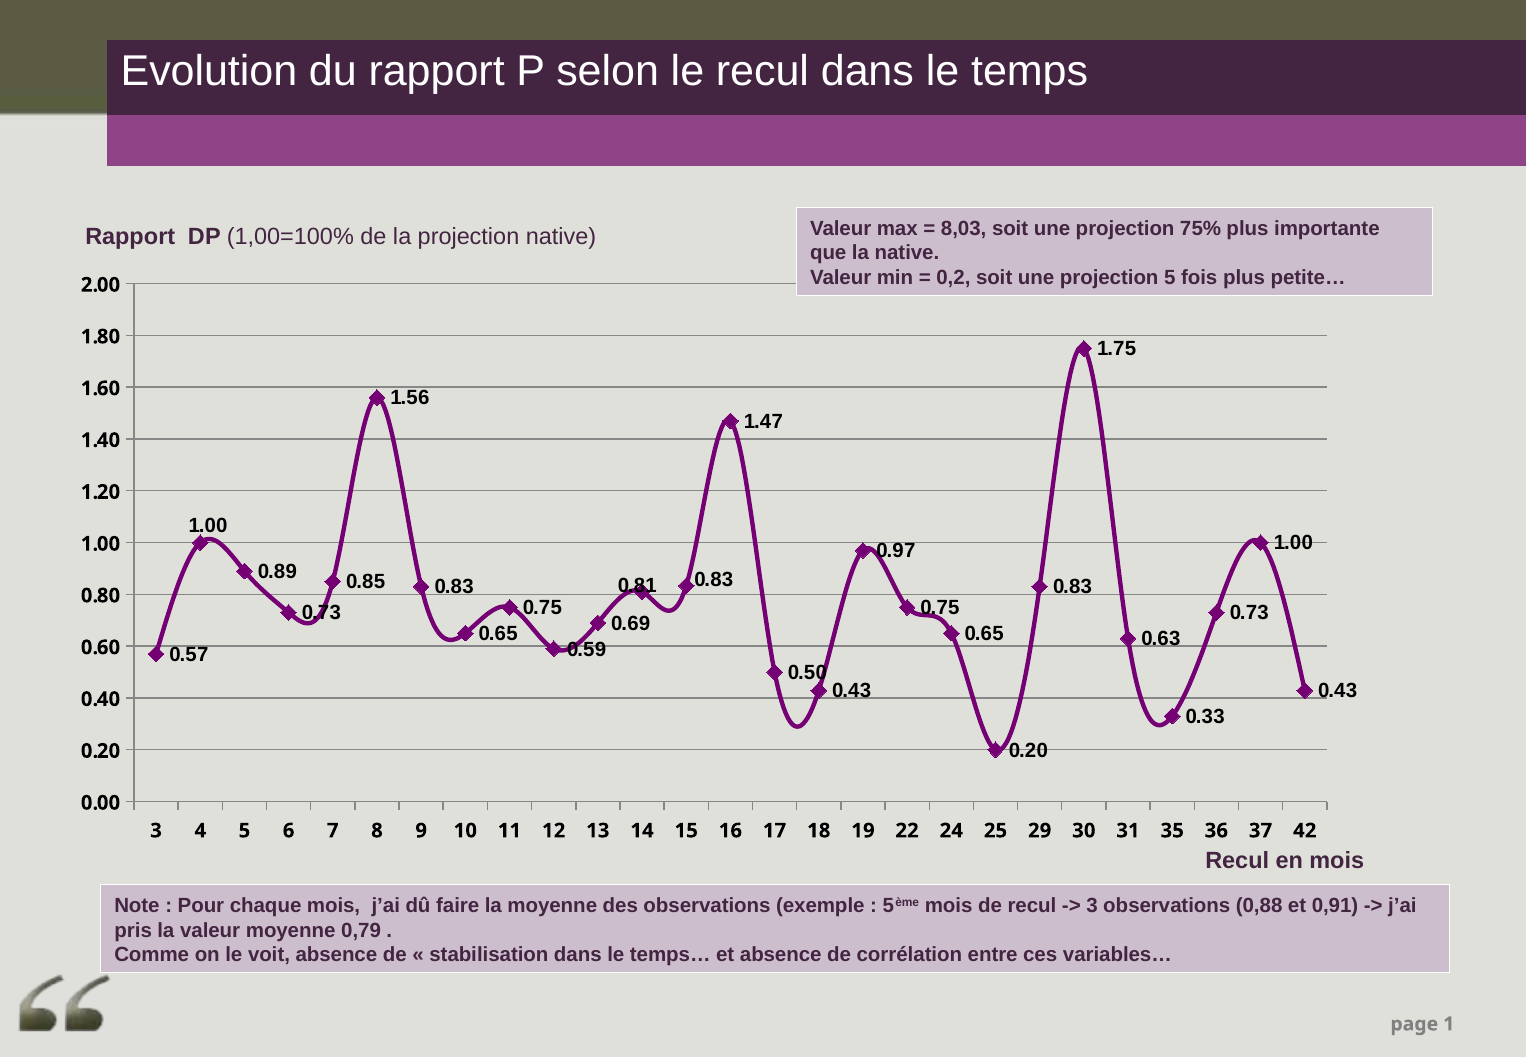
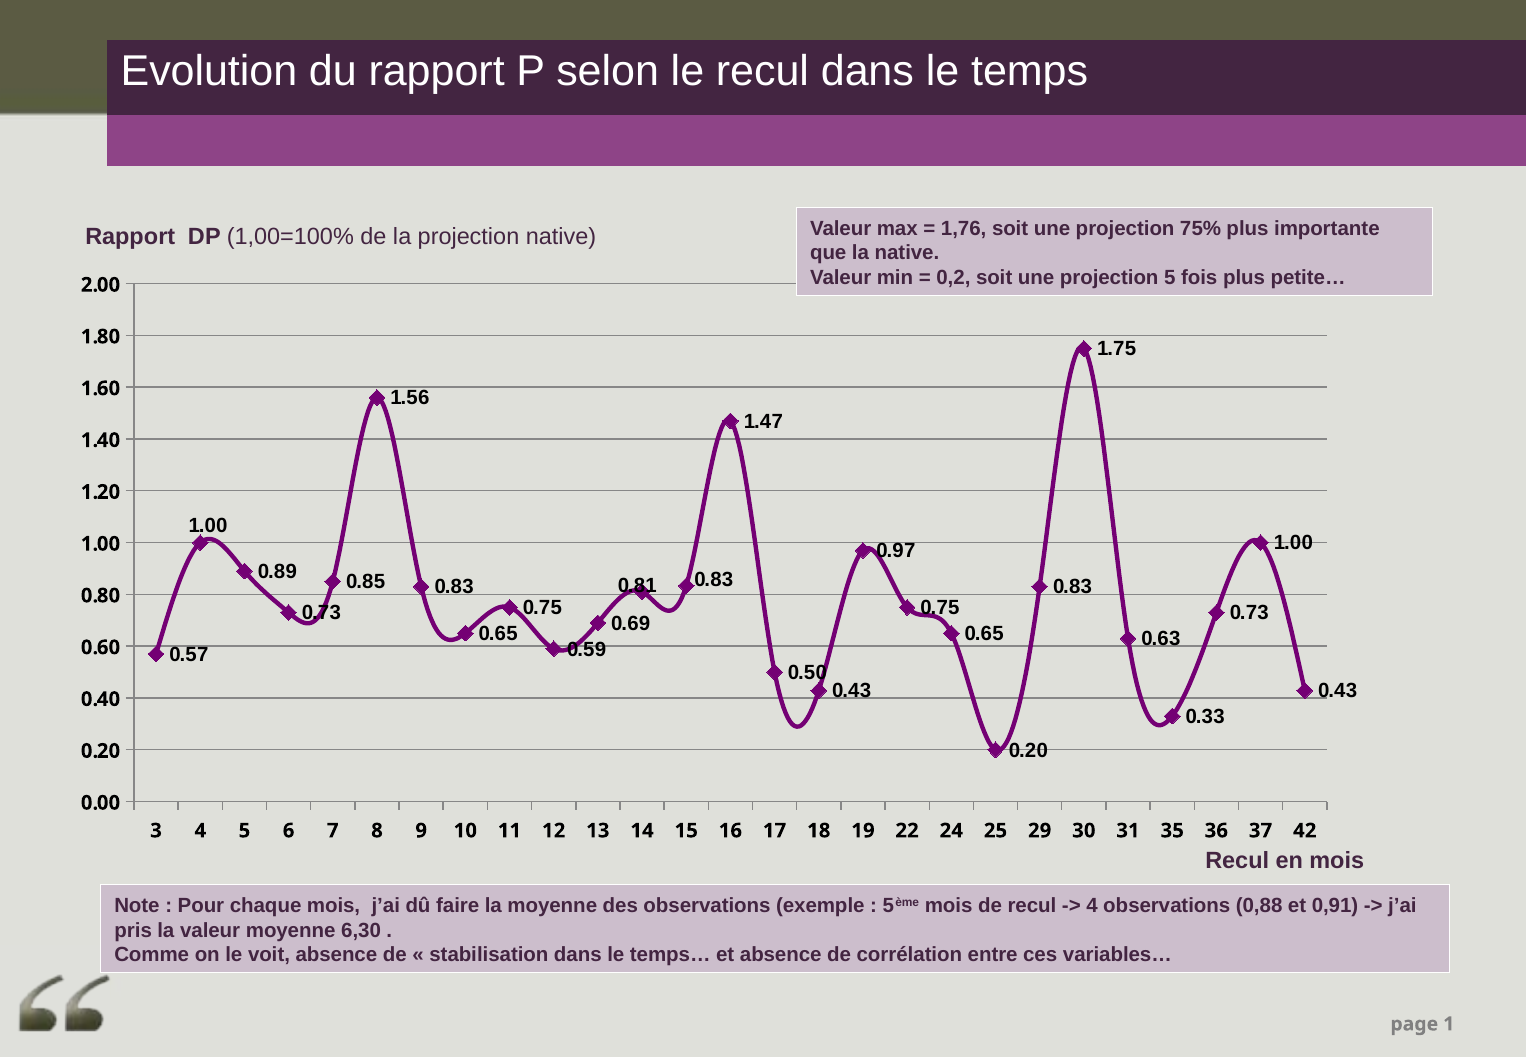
8,03: 8,03 -> 1,76 (964, 228)
3: 3 -> 4 (1092, 905)
0,79: 0,79 -> 6,30 (361, 930)
